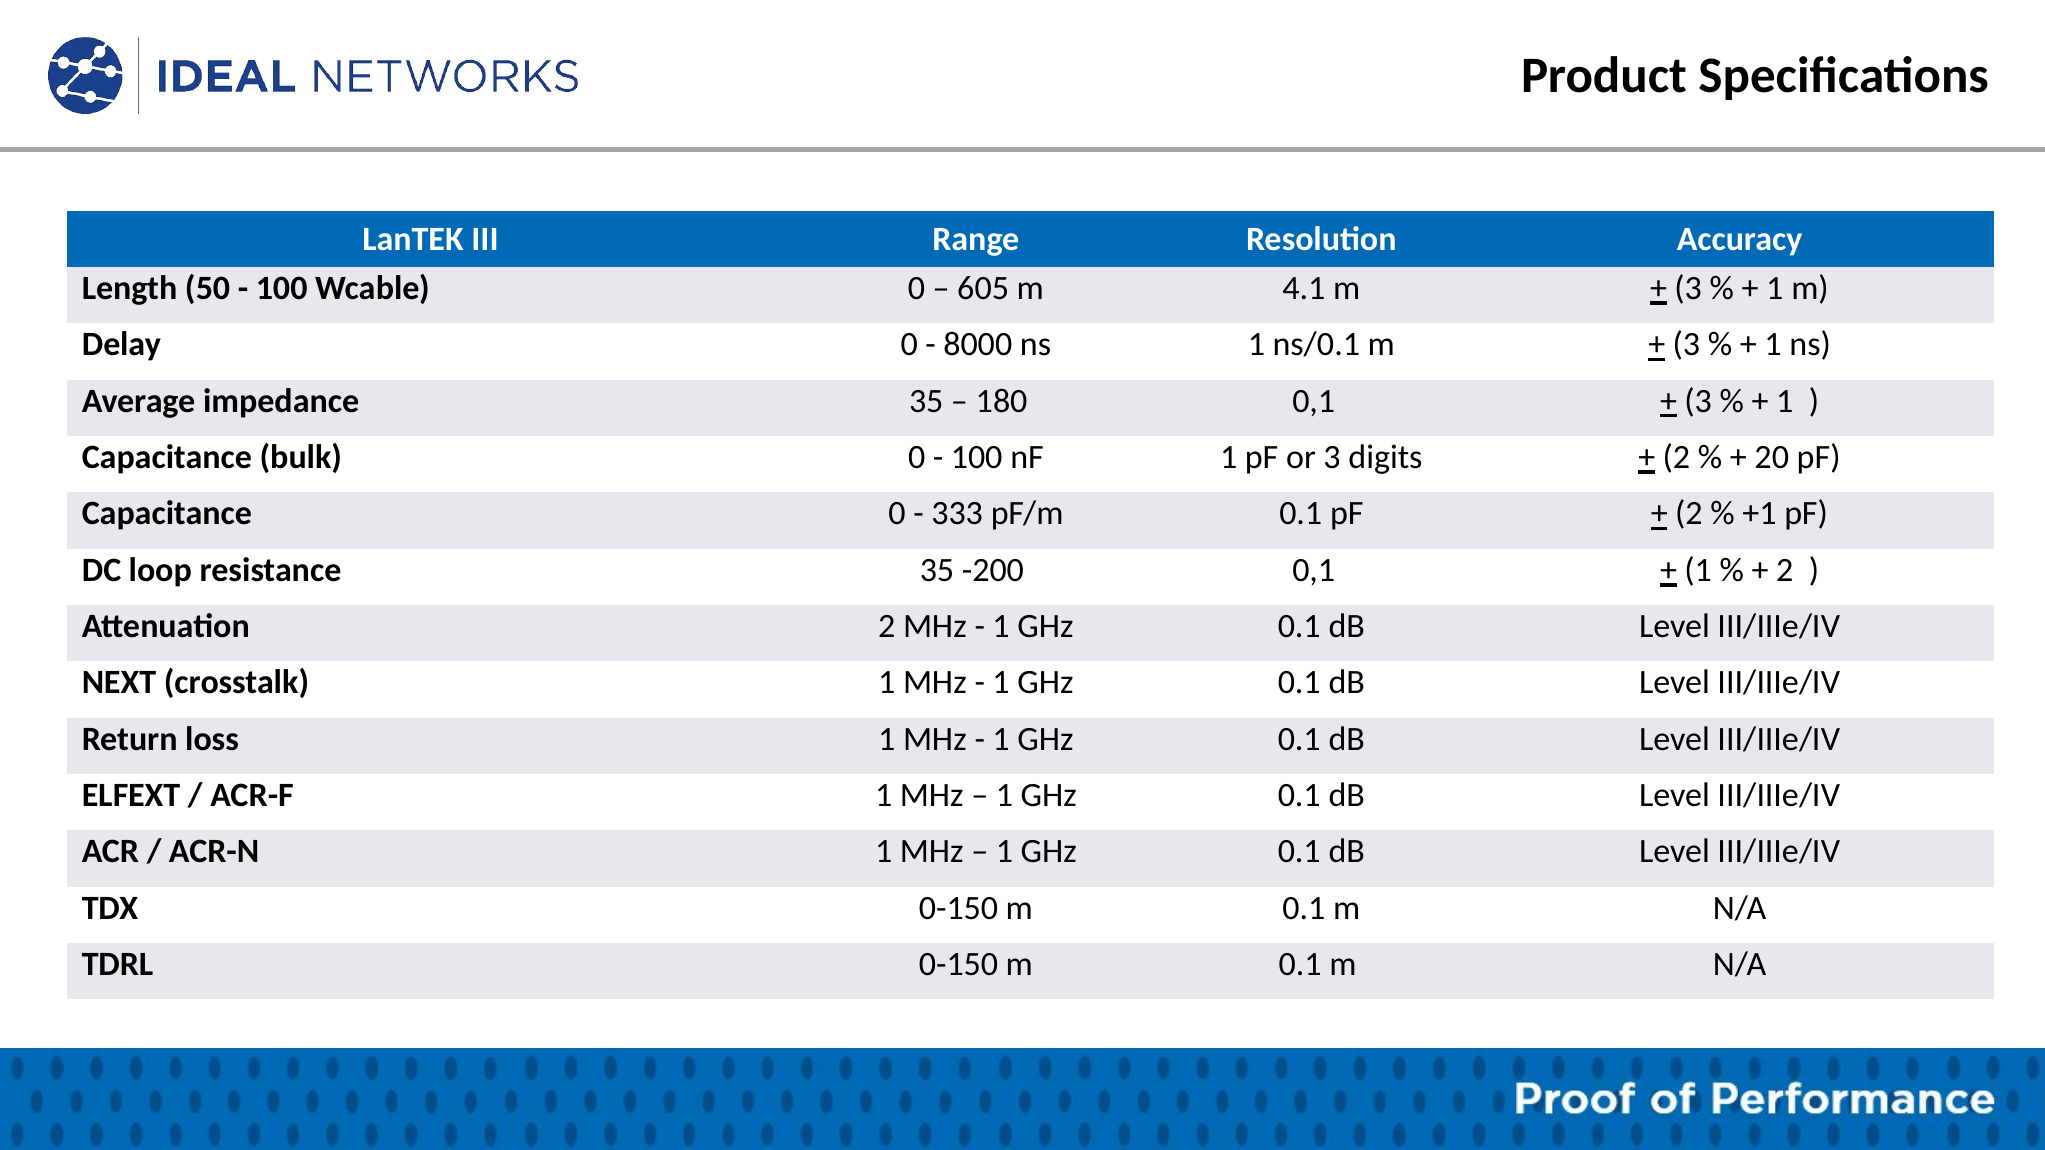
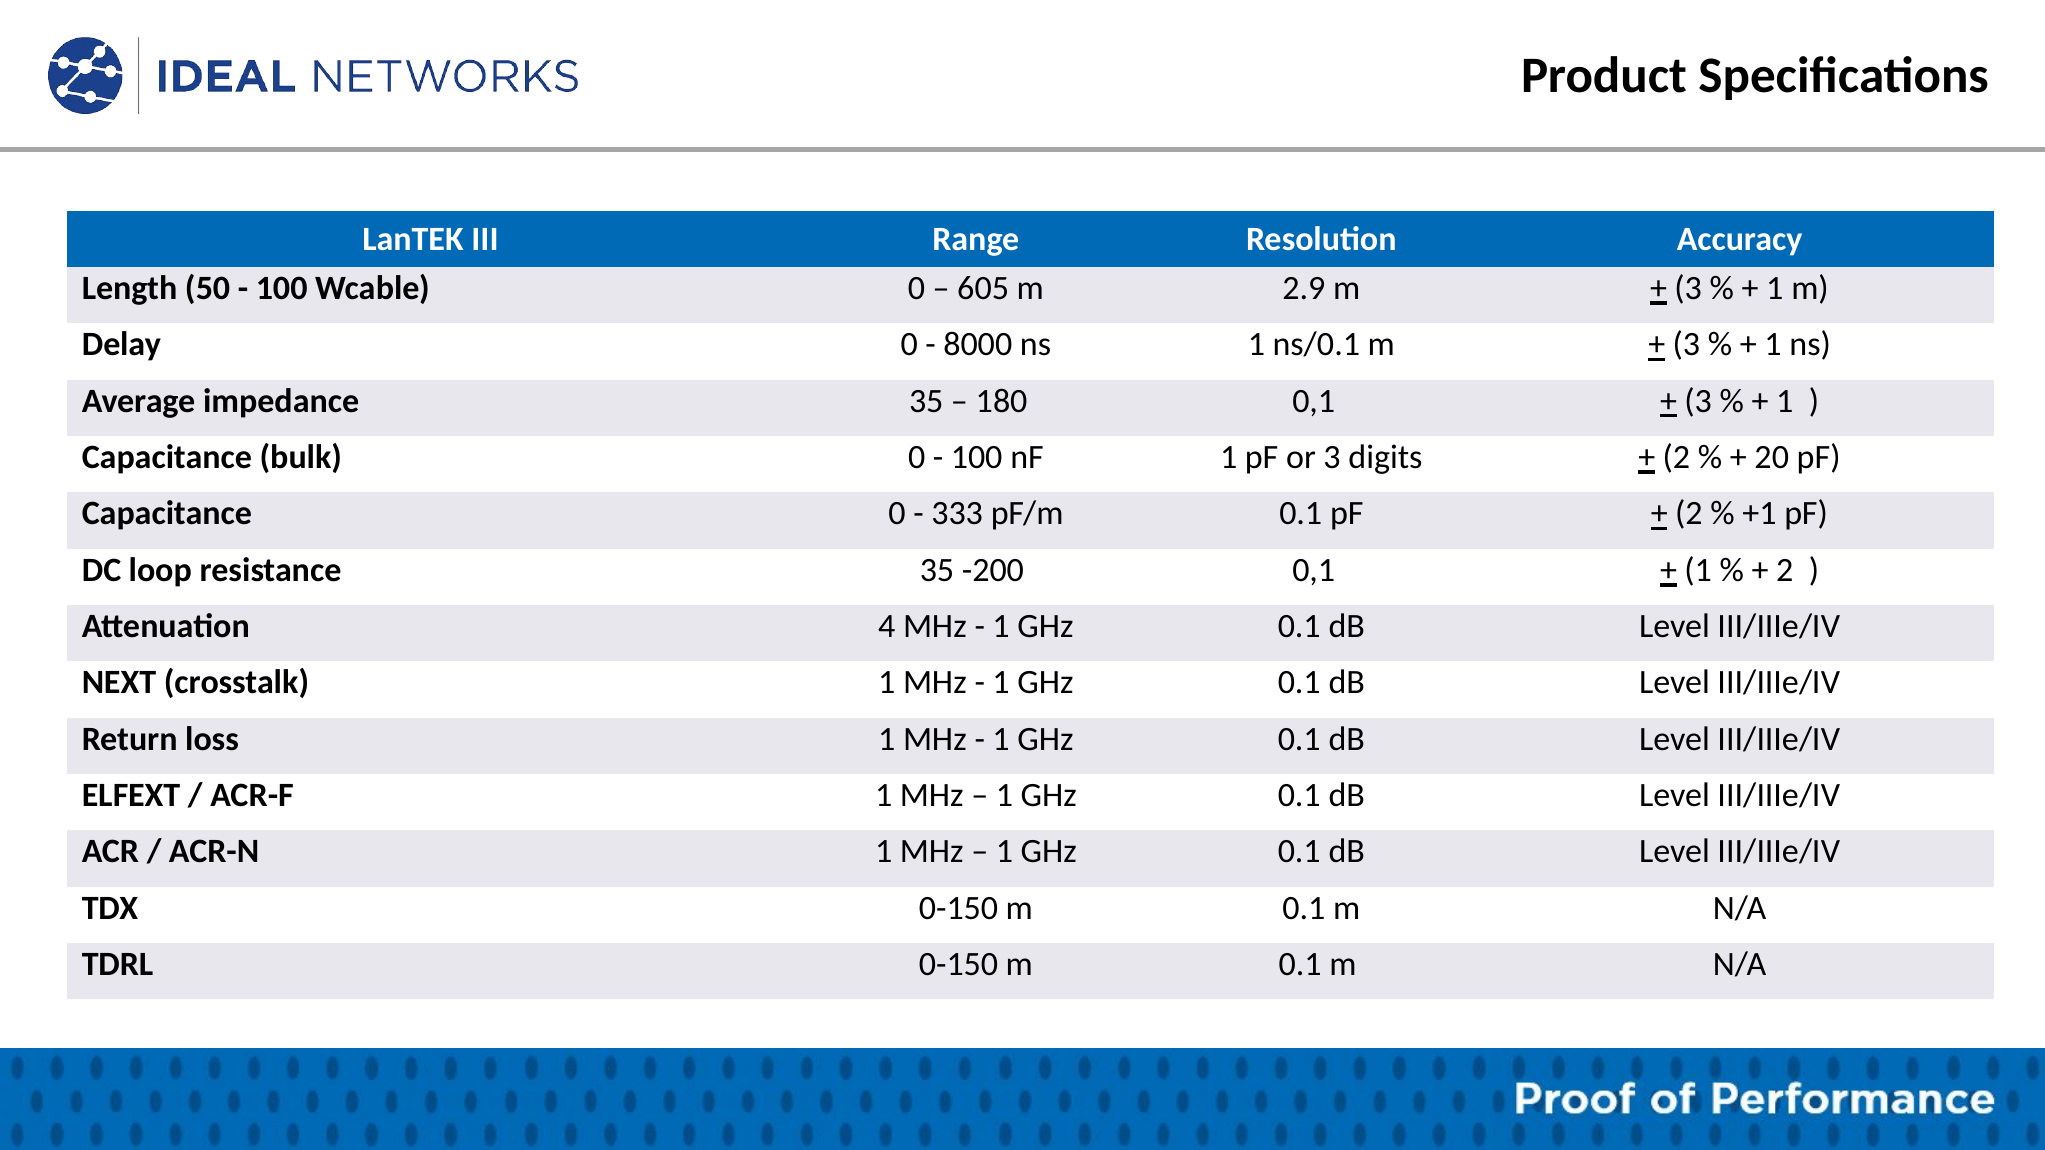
4.1: 4.1 -> 2.9 (1304, 288)
Attenuation 2: 2 -> 4 (887, 626)
